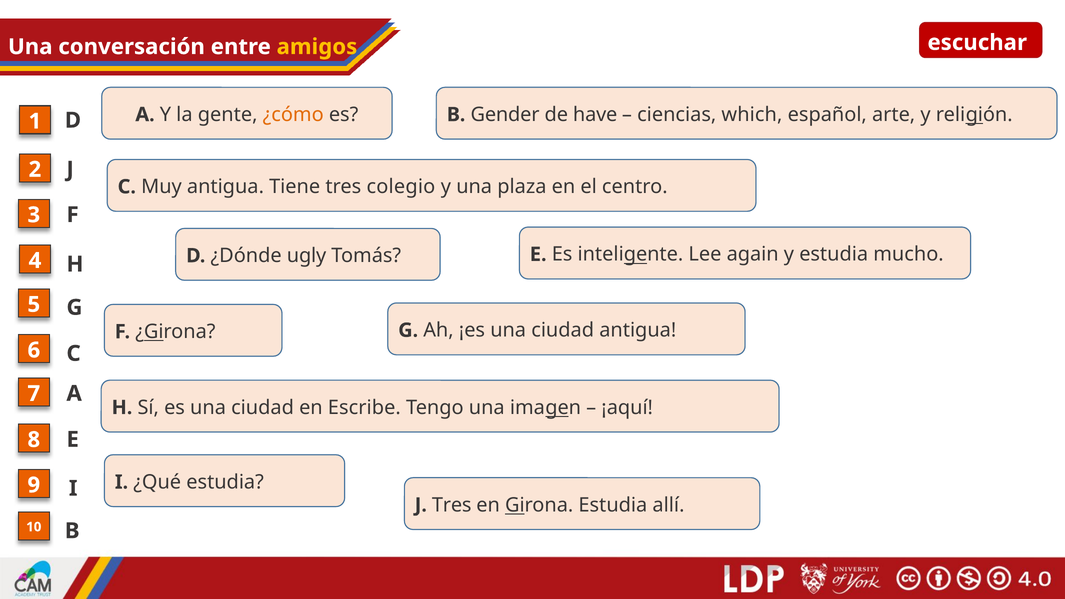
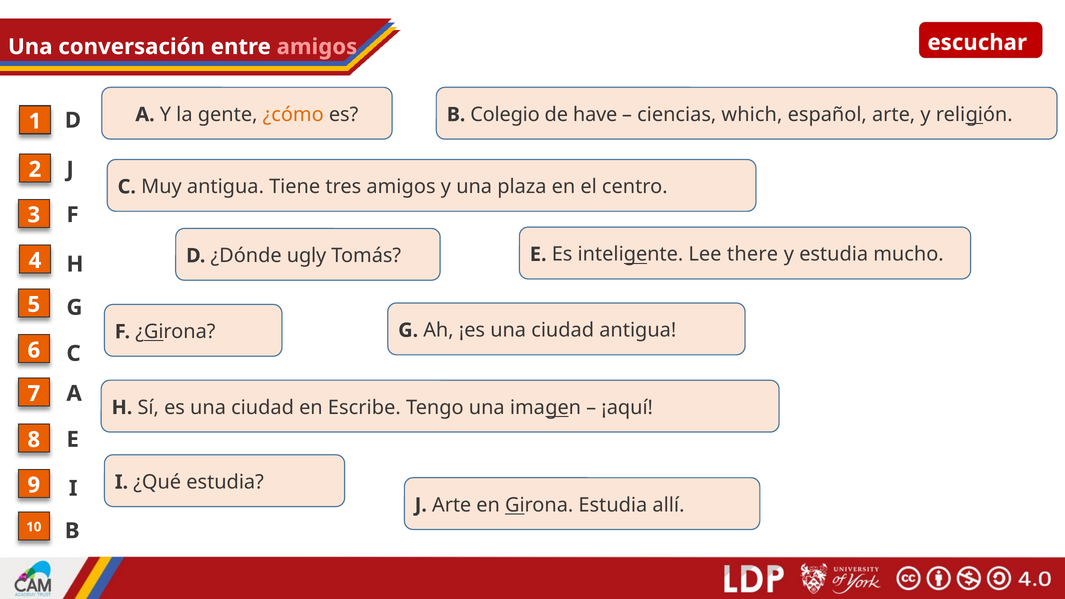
amigos colour: yellow -> pink (317, 47)
Gender: Gender -> Colegio (505, 115)
tres colegio: colegio -> amigos (401, 187)
again: again -> there (753, 254)
J Tres: Tres -> Arte (452, 505)
